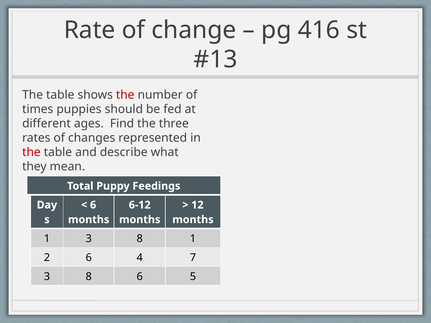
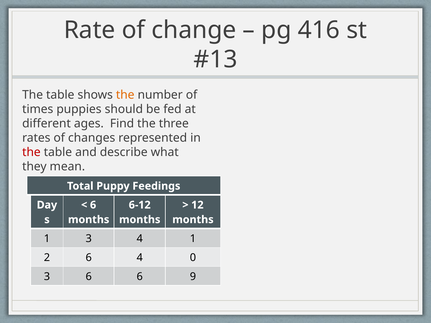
the colour: red -> orange (125, 95)
1 3 8: 8 -> 4 (140, 239)
7: 7 -> 0 (193, 258)
8: 8 -> 6 (89, 277)
5: 5 -> 9 (193, 277)
